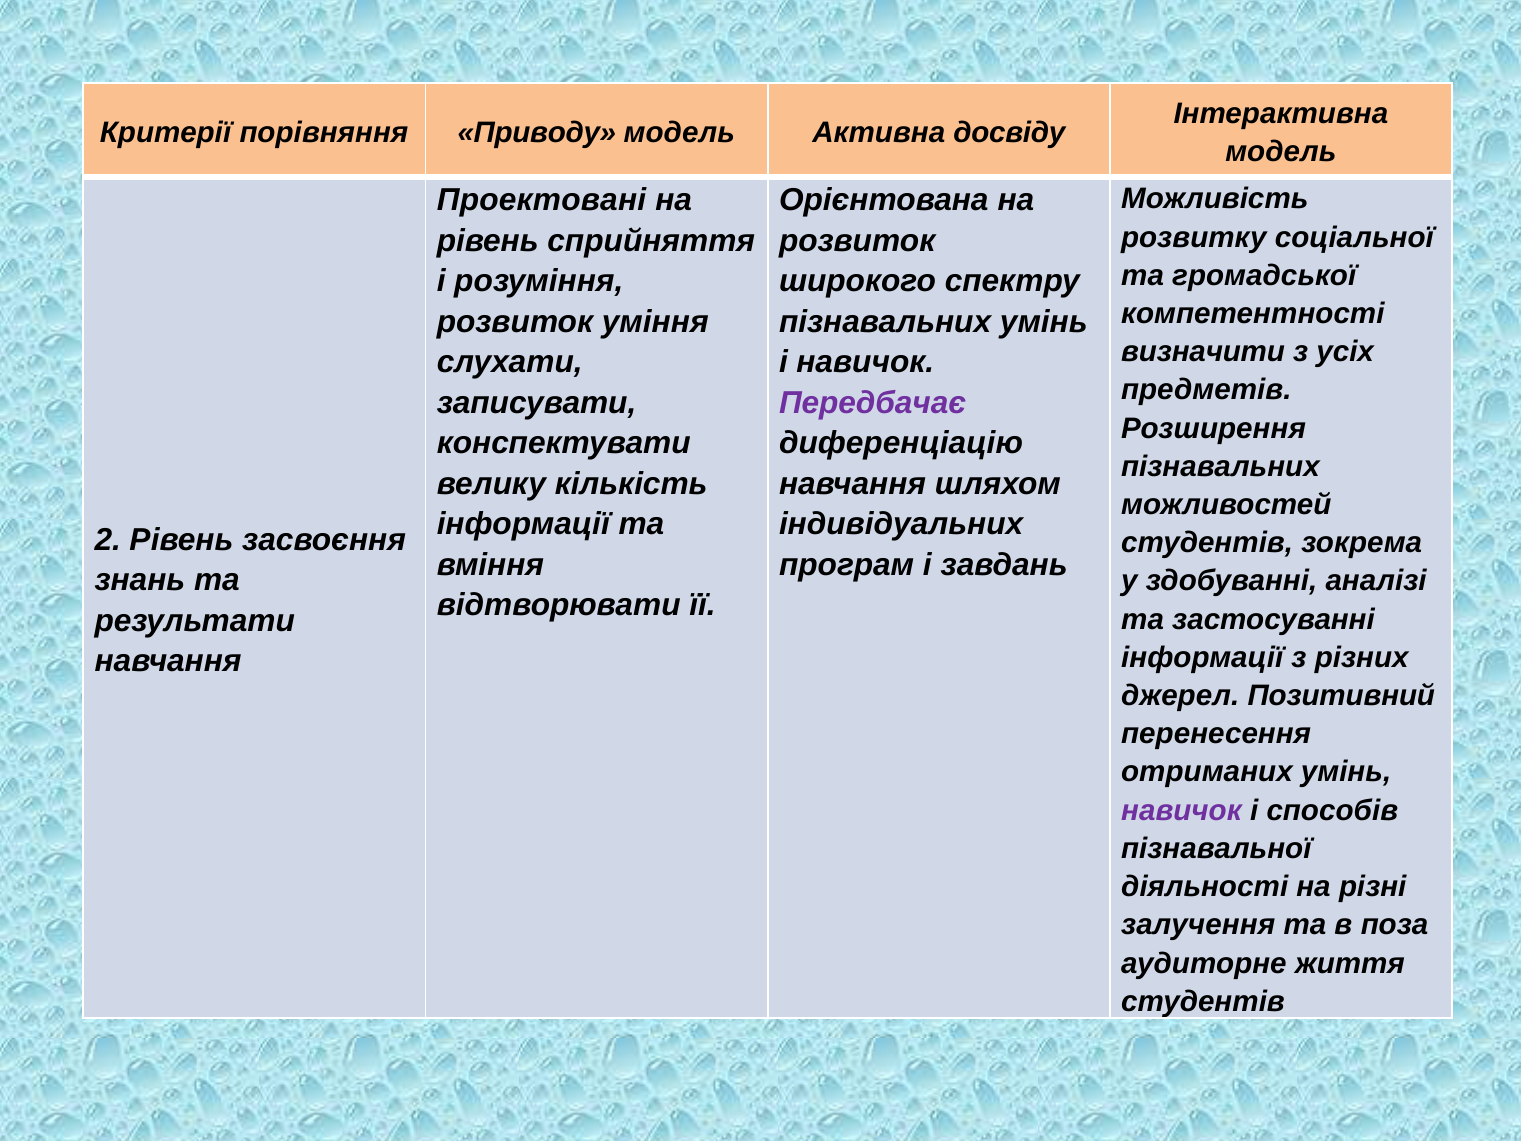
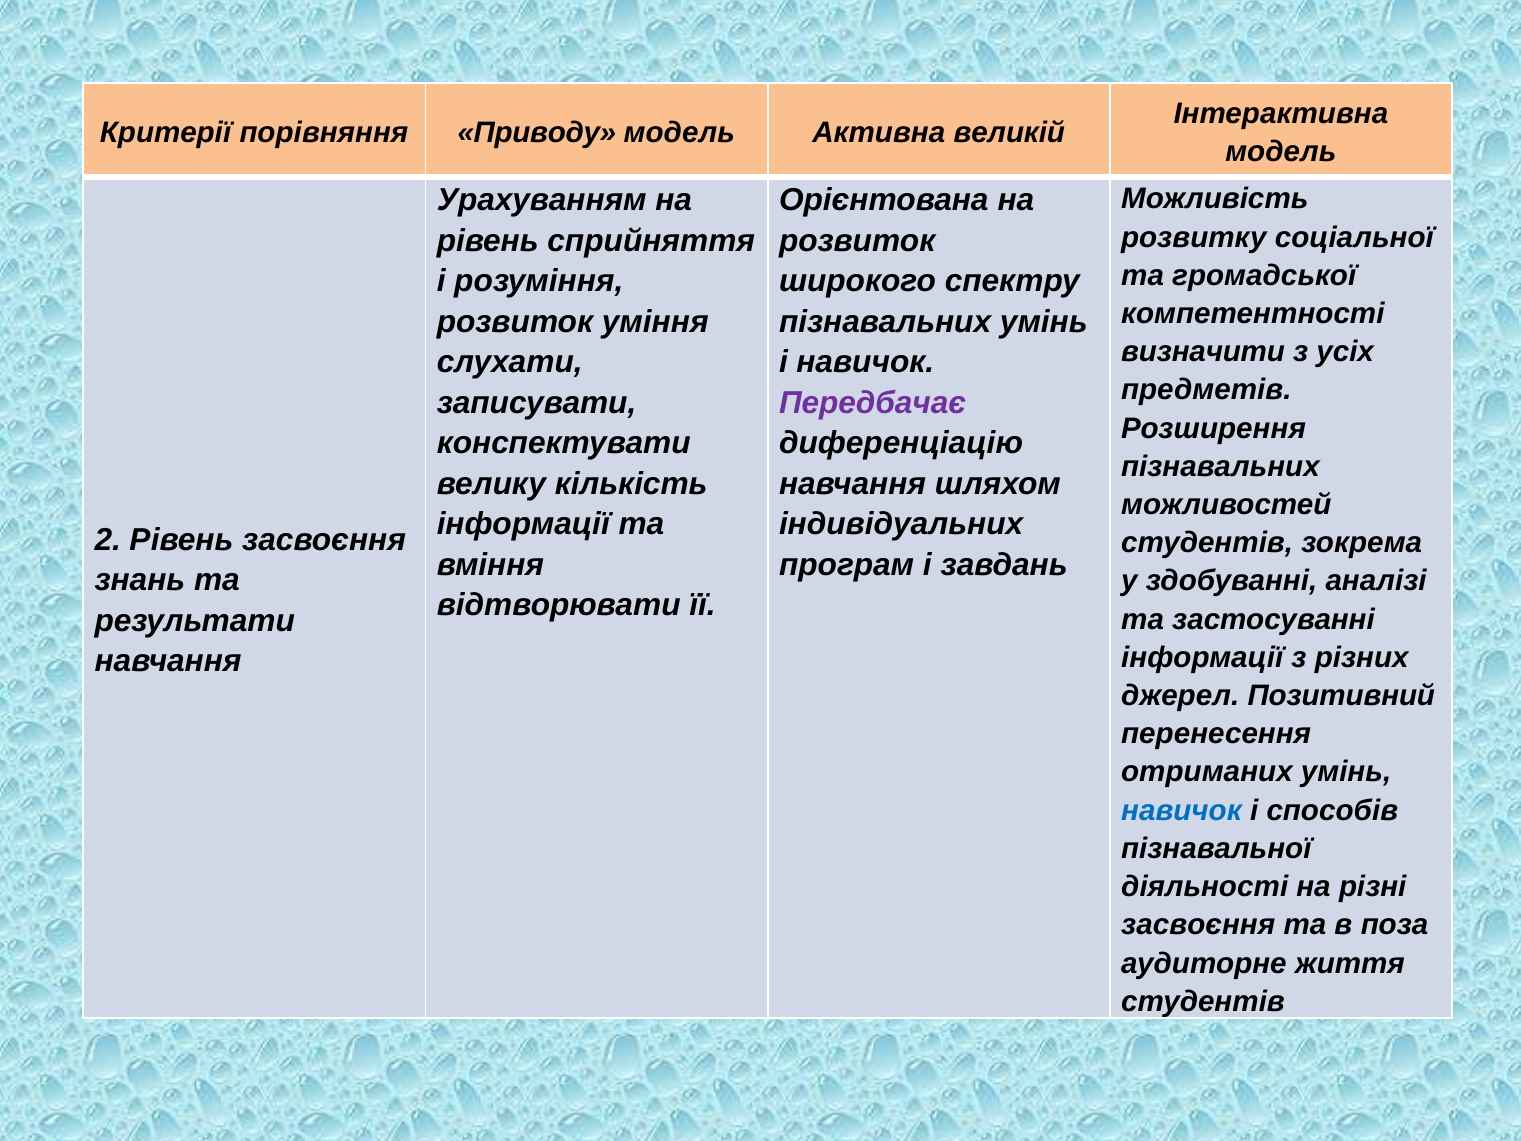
досвіду: досвіду -> великій (1009, 133)
Проектовані: Проектовані -> Урахуванням (542, 200)
навичок colour: purple -> blue (1181, 810)
залучення: залучення -> засвоєння (1198, 925)
